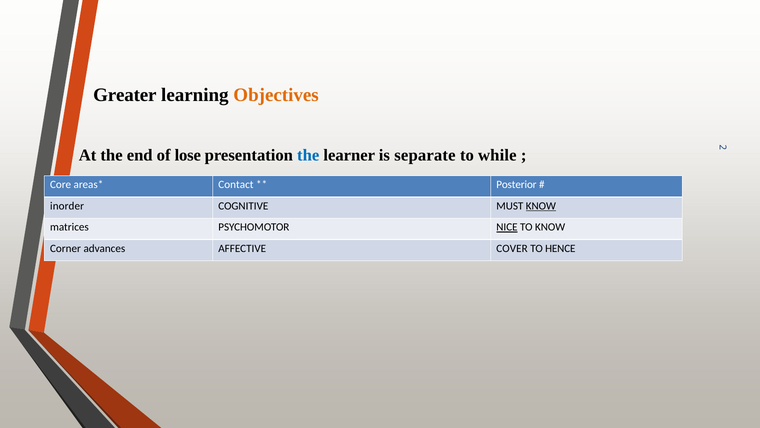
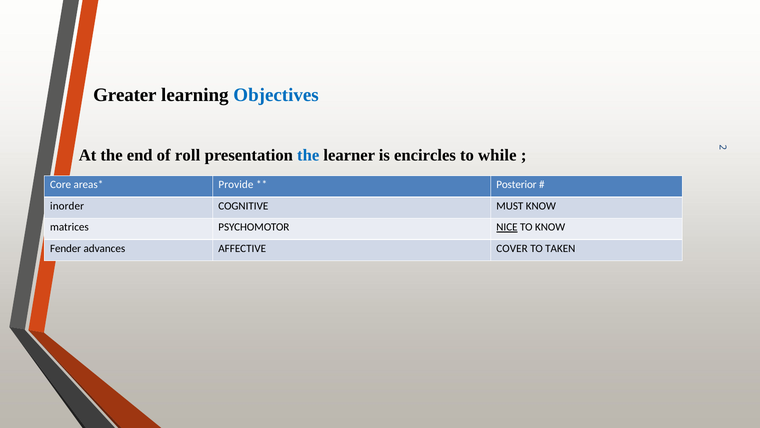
Objectives colour: orange -> blue (276, 95)
lose: lose -> roll (188, 155)
separate: separate -> encircles (425, 155)
Contact: Contact -> Provide (236, 185)
KNOW underline: present -> none (541, 206)
Corner: Corner -> Fender (66, 248)
HENCE: HENCE -> TAKEN (560, 248)
